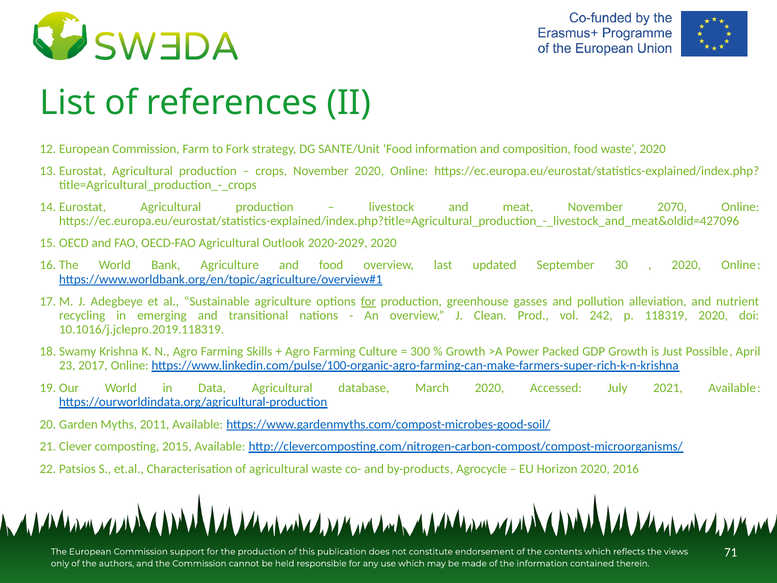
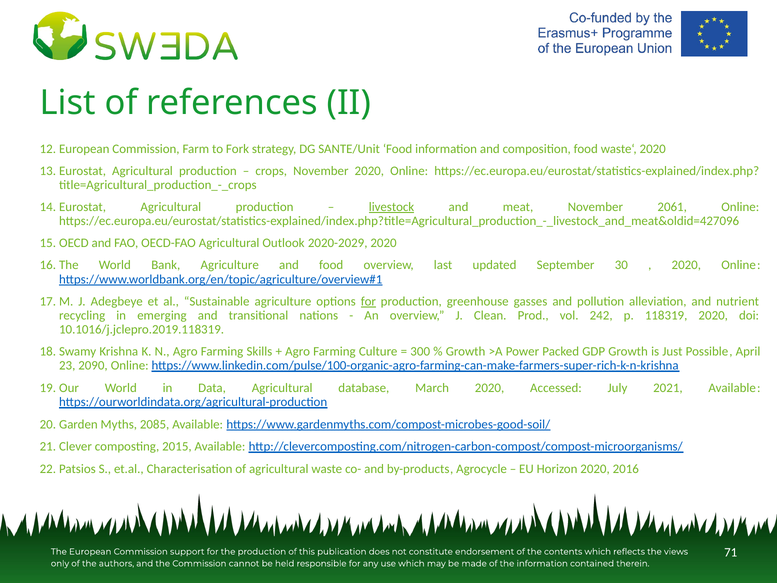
livestock underline: none -> present (392, 207)
2070: 2070 -> 2061 (672, 207)
2017: 2017 -> 2090 (93, 366)
2011: 2011 -> 2085 (155, 424)
